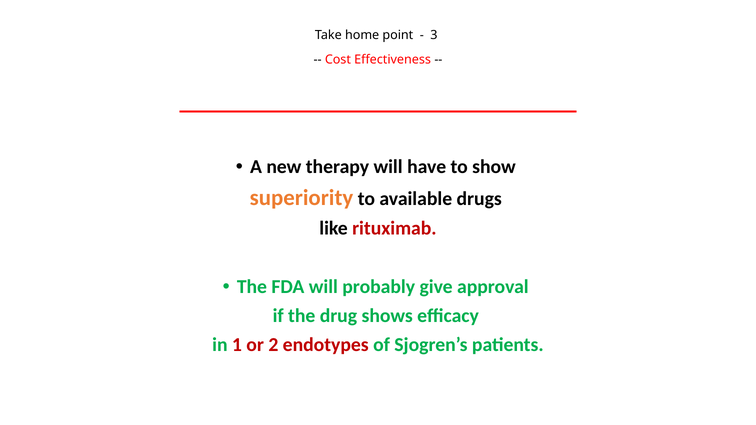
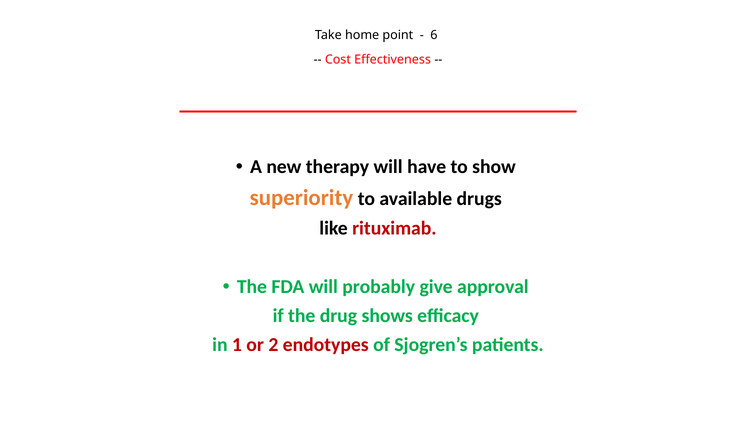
3: 3 -> 6 (434, 35)
